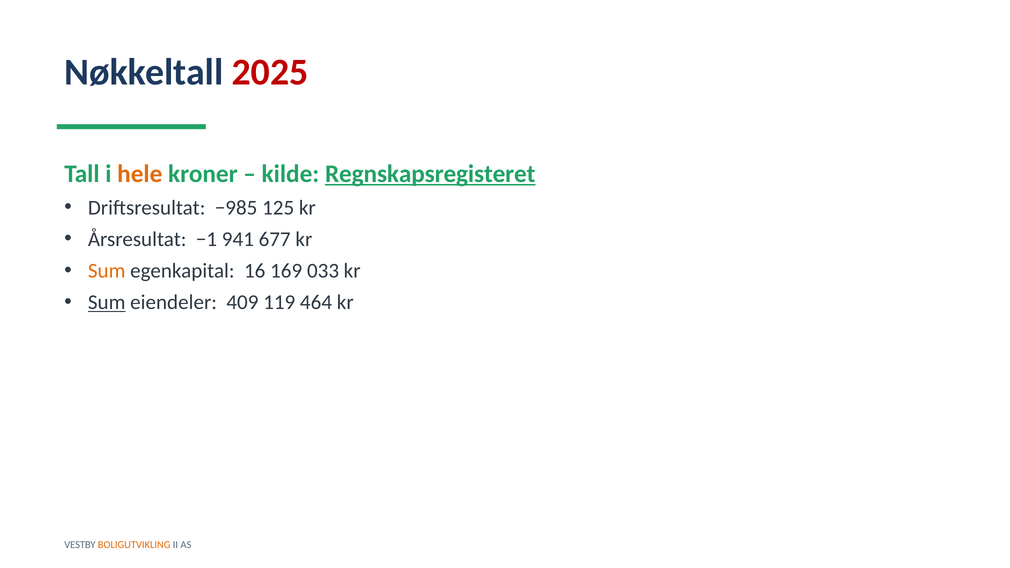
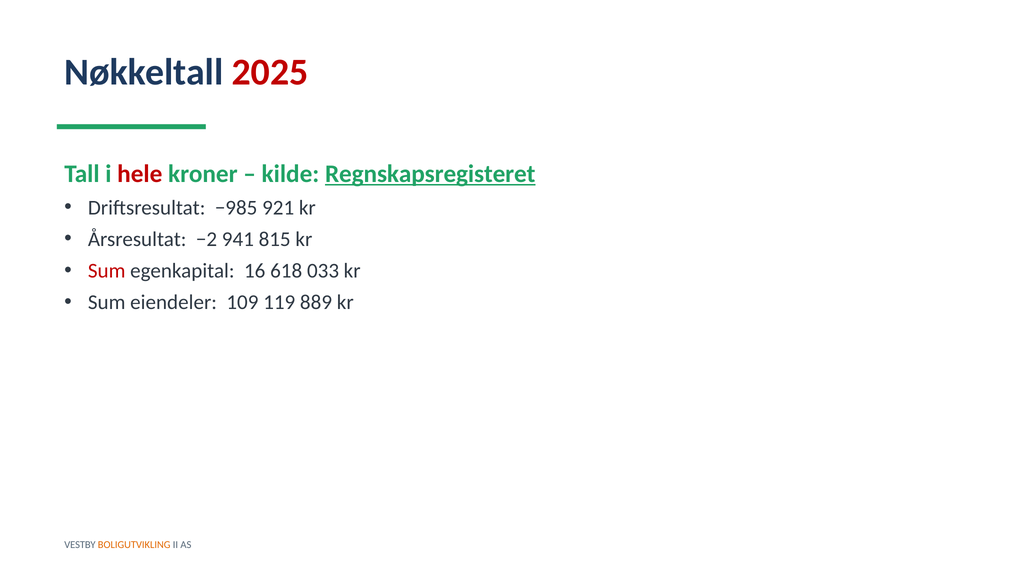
hele colour: orange -> red (140, 174)
125: 125 -> 921 (278, 208)
−1: −1 -> −2 (207, 239)
677: 677 -> 815 (275, 239)
Sum colour: orange -> red (107, 271)
169: 169 -> 618 (286, 271)
Sum underline: present -> none (107, 302)
409: 409 -> 109 (242, 302)
464: 464 -> 889 (316, 302)
